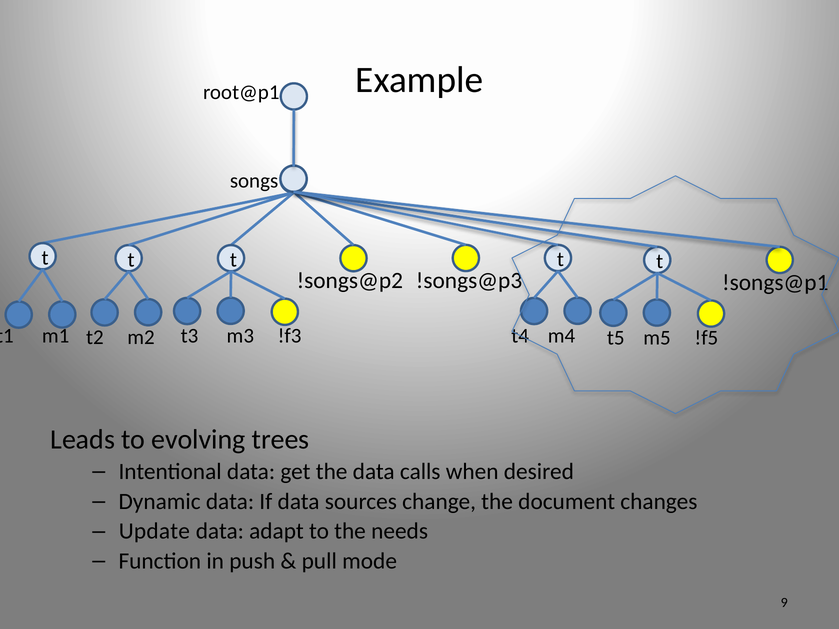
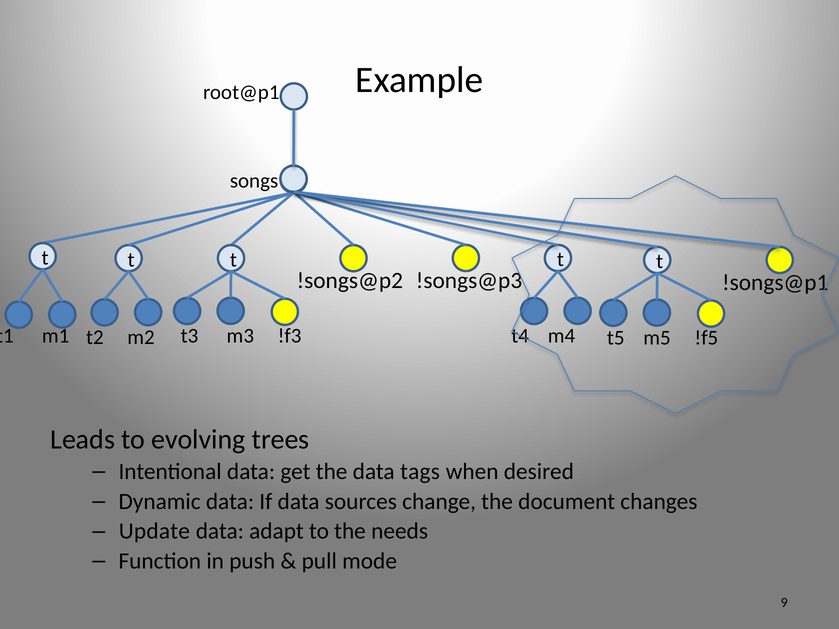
calls: calls -> tags (420, 472)
